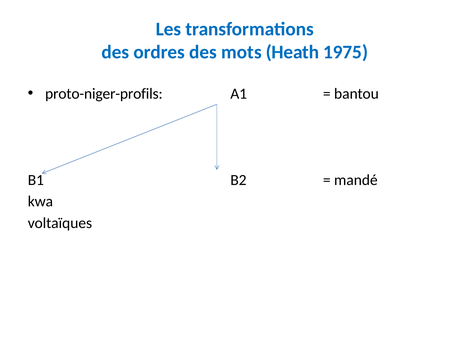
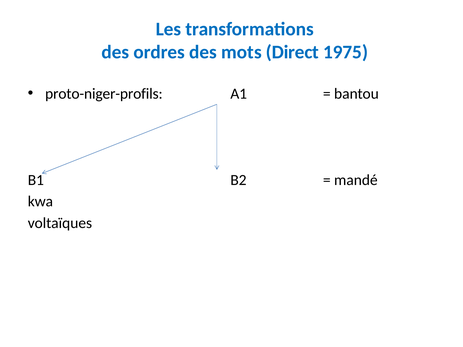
Heath: Heath -> Direct (292, 52)
